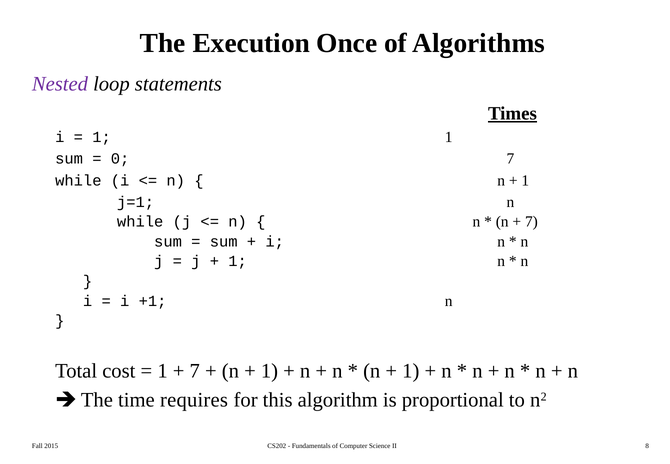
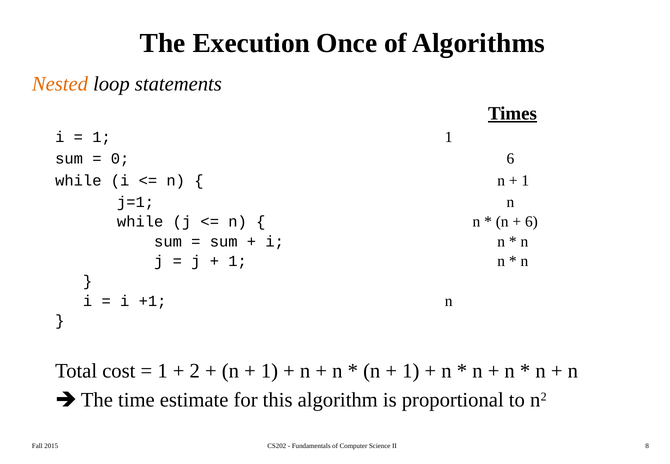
Nested colour: purple -> orange (60, 84)
0 7: 7 -> 6 (510, 159)
7: 7 -> 6 (531, 222)
7: 7 -> 2 (195, 371)
requires: requires -> estimate (194, 400)
